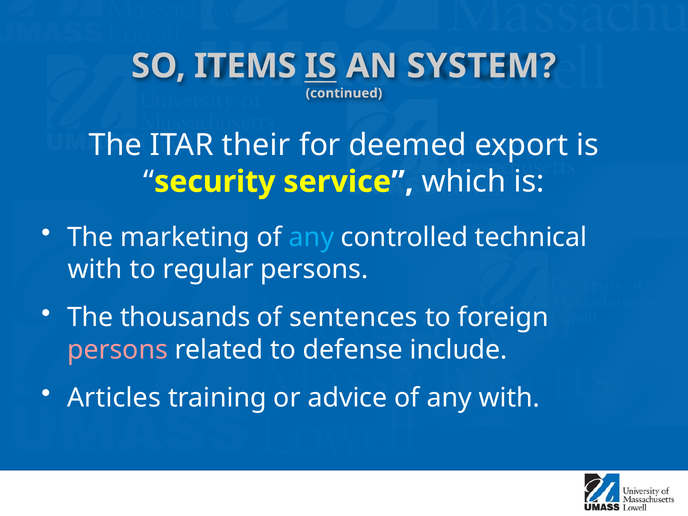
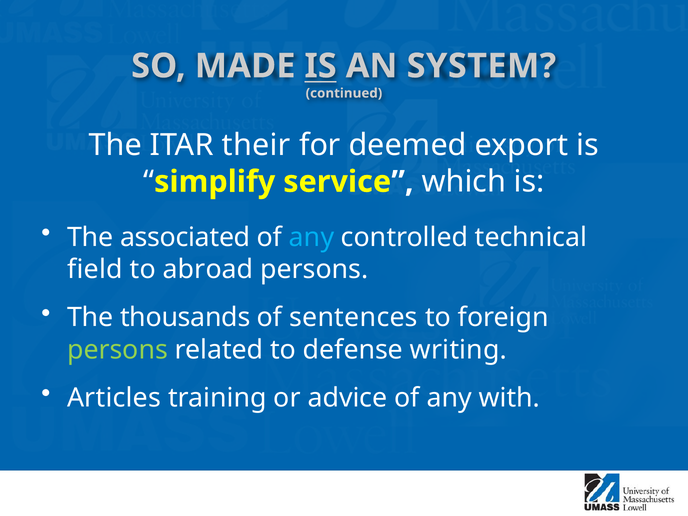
ITEMS: ITEMS -> MADE (245, 66)
security: security -> simplify (215, 182)
marketing: marketing -> associated (185, 237)
with: with -> field (95, 269)
regular: regular -> abroad (208, 269)
persons colour: pink -> light green (117, 350)
include: include -> writing (459, 350)
